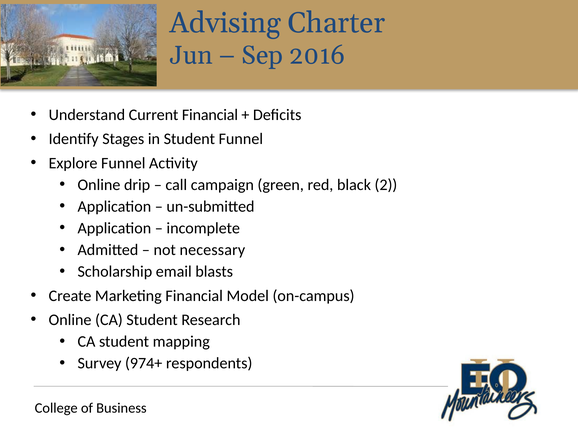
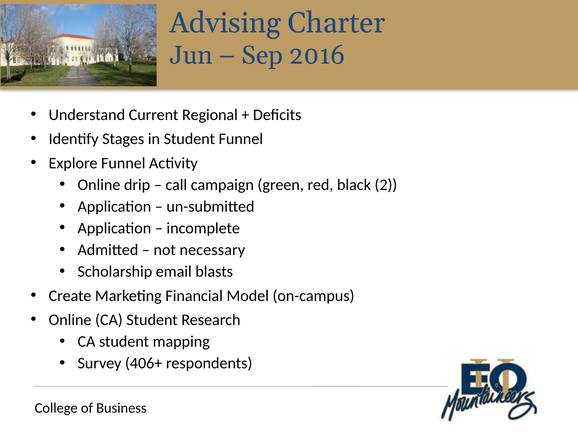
Current Financial: Financial -> Regional (210, 115)
974+: 974+ -> 406+ (144, 363)
